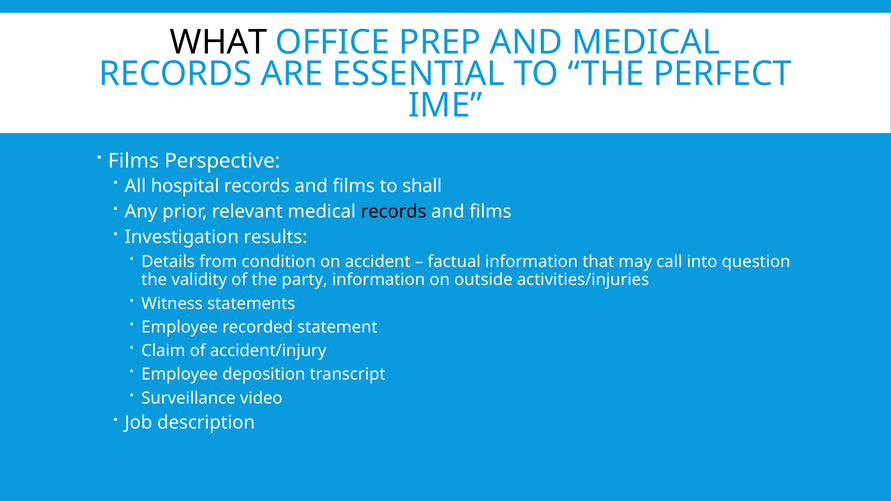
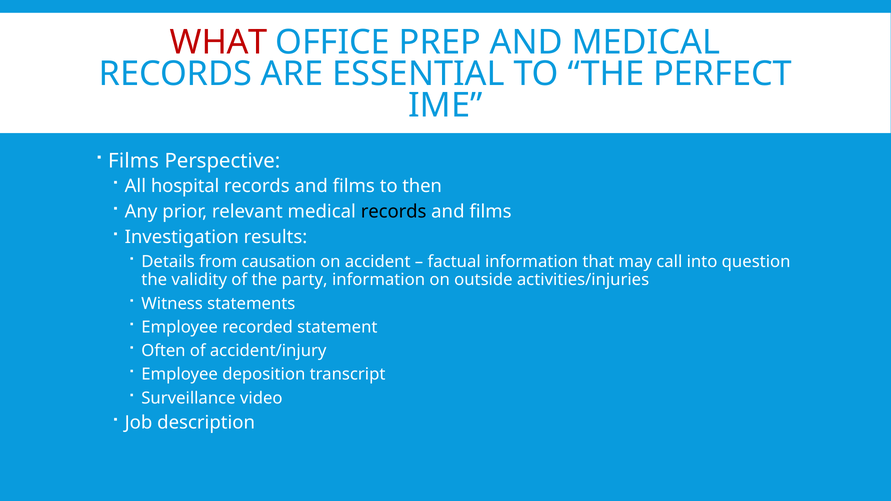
WHAT colour: black -> red (219, 42)
shall: shall -> then (422, 186)
condition: condition -> causation (279, 262)
Claim: Claim -> Often (163, 351)
